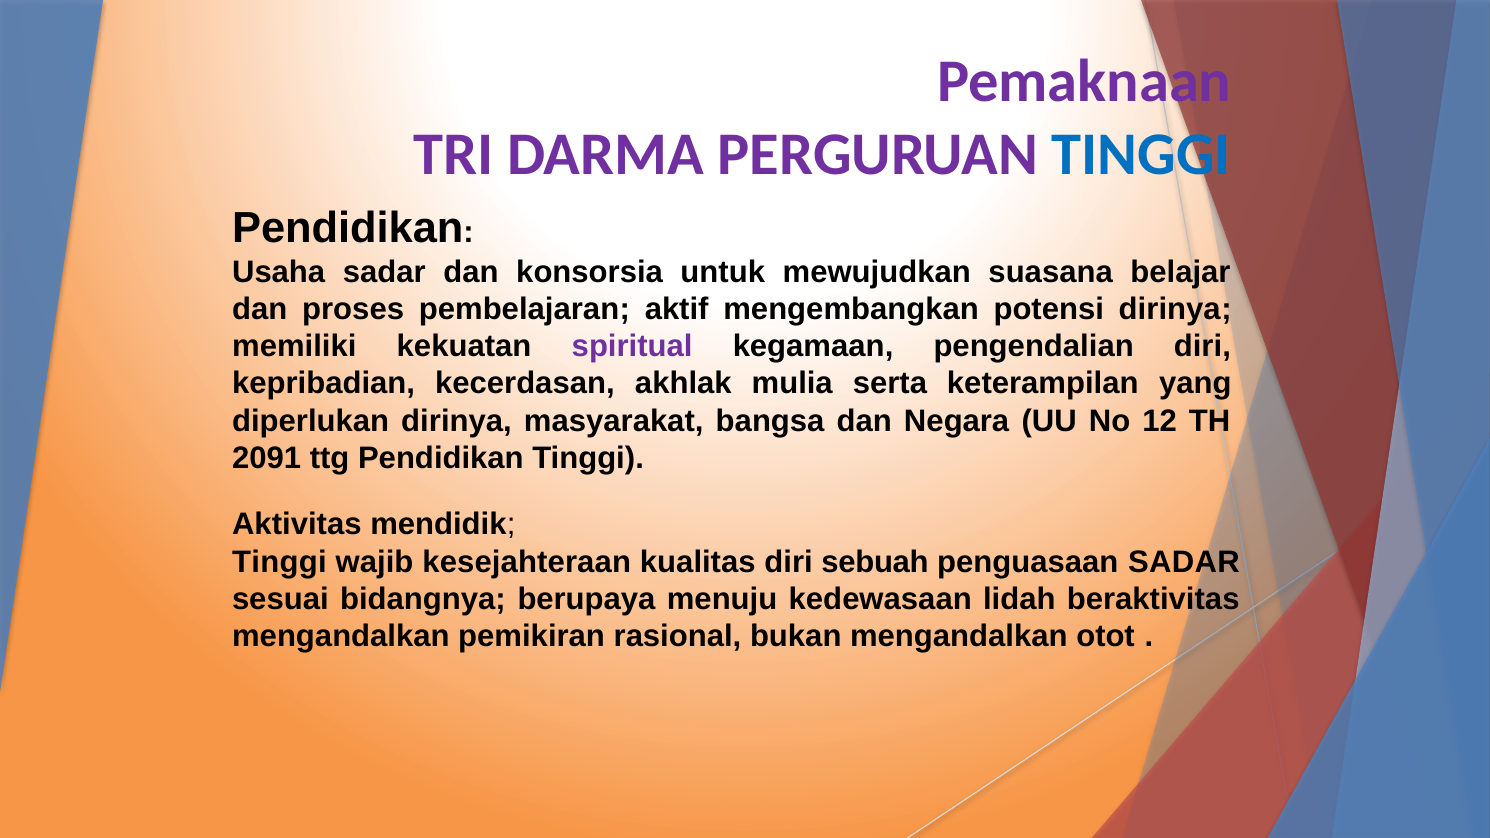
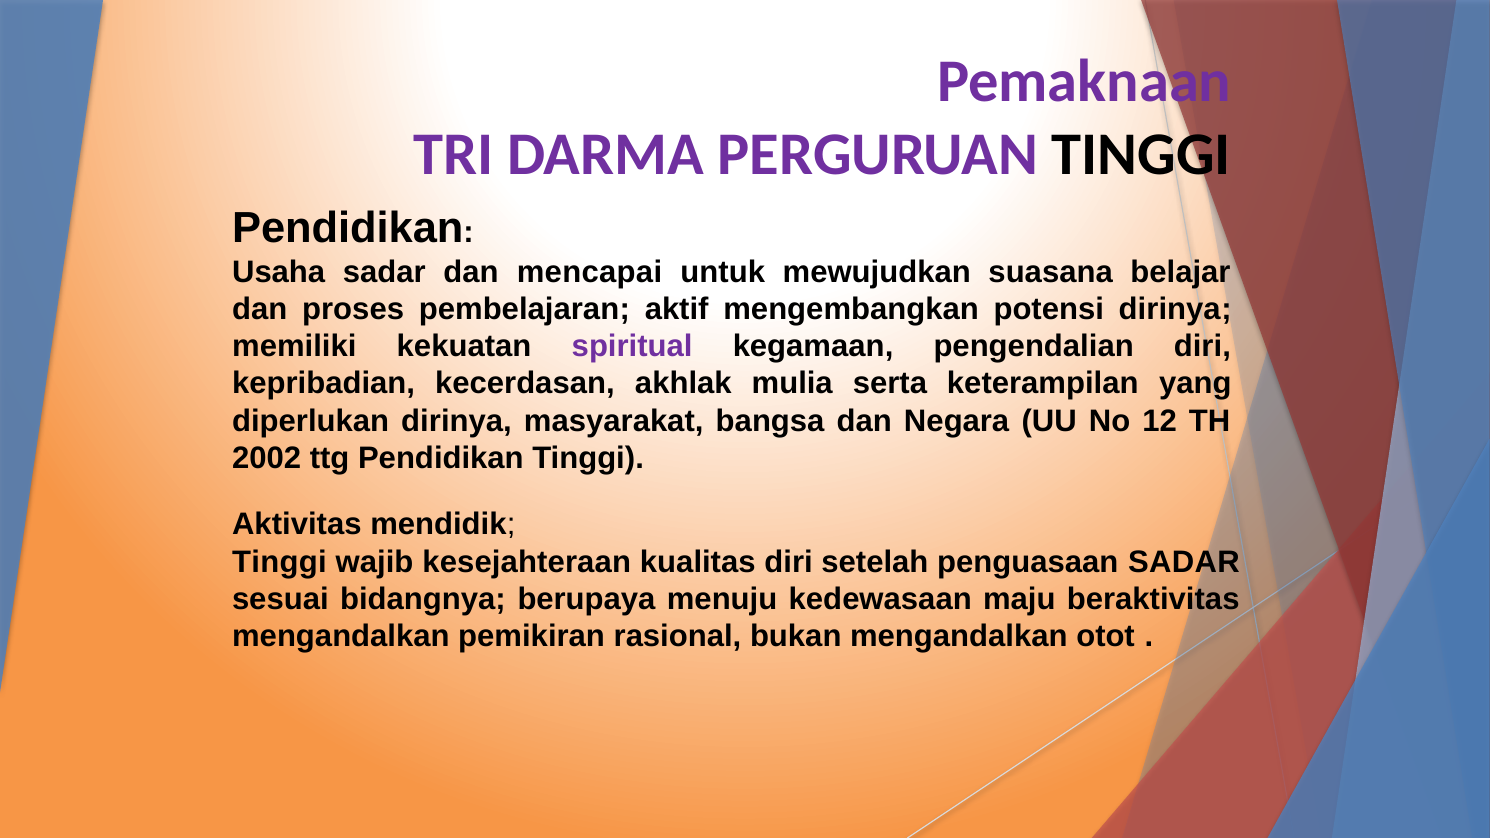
TINGGI colour: blue -> black (1141, 154)
konsorsia: konsorsia -> mencapai (589, 272)
2091: 2091 -> 2002 (267, 458)
sebuah: sebuah -> setelah (875, 562)
lidah: lidah -> maju (1019, 599)
